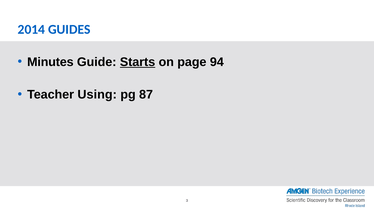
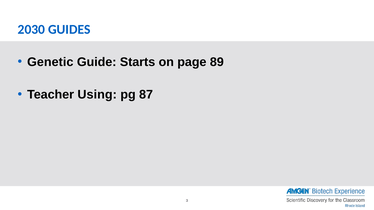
2014: 2014 -> 2030 (31, 30)
Minutes: Minutes -> Genetic (50, 62)
Starts underline: present -> none (138, 62)
94: 94 -> 89 (217, 62)
